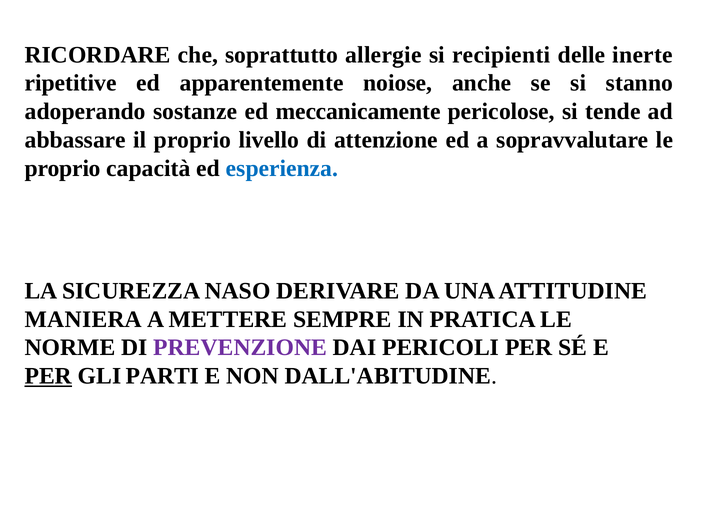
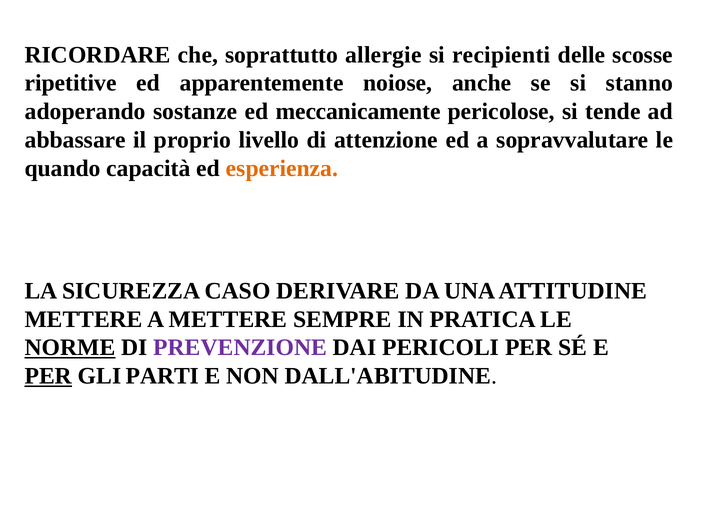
inerte: inerte -> scosse (643, 55)
proprio: proprio -> quando (63, 168)
esperienza colour: blue -> orange (282, 168)
NASO: NASO -> CASO (238, 291)
MANIERA: MANIERA -> METTERE (84, 320)
NORME underline: none -> present (70, 348)
